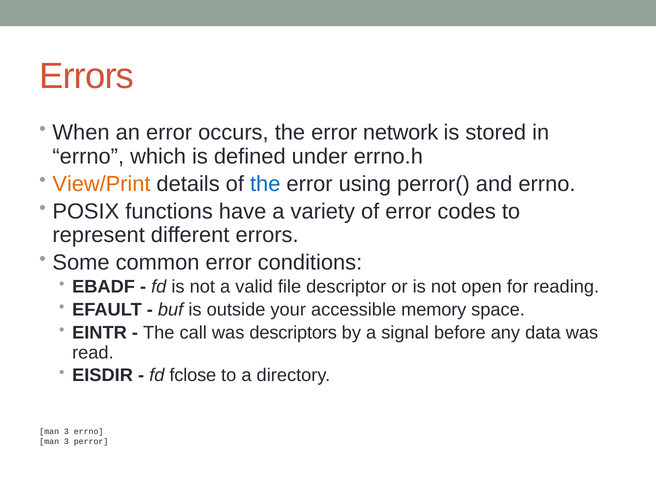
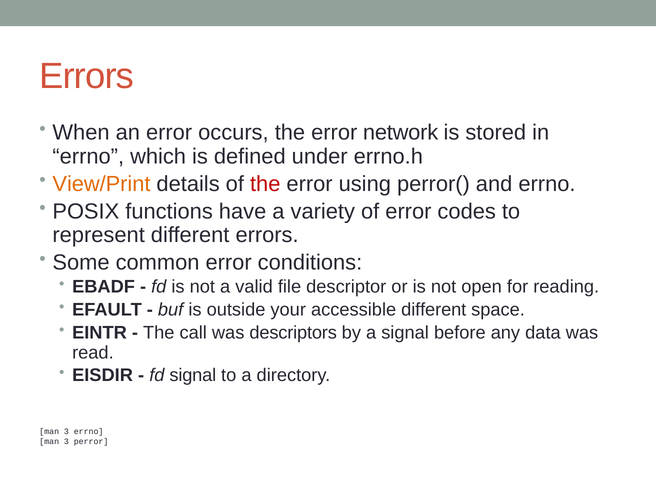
the colour: blue -> red (265, 184)
accessible memory: memory -> different (434, 310)
fd fclose: fclose -> signal (193, 375)
